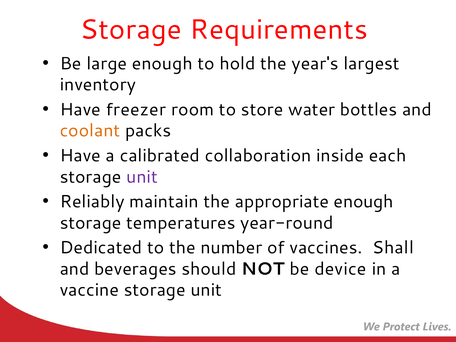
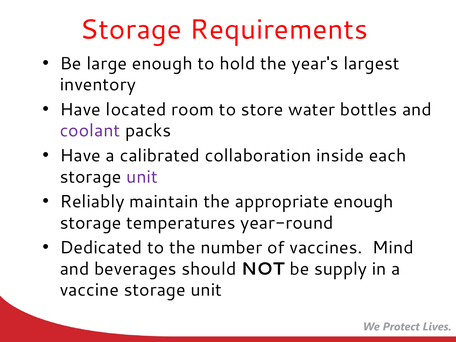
freezer: freezer -> located (136, 110)
coolant colour: orange -> purple (90, 131)
Shall: Shall -> Mind (393, 248)
device: device -> supply (341, 269)
